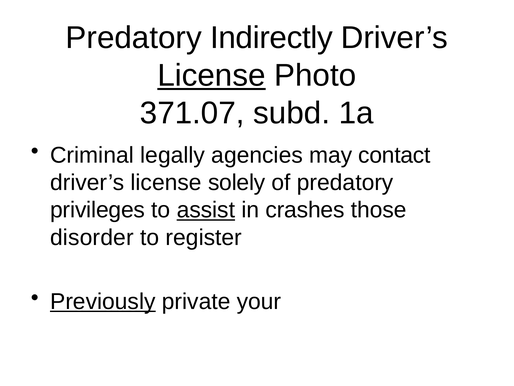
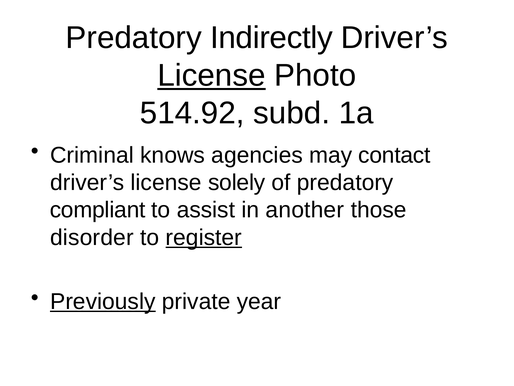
371.07: 371.07 -> 514.92 (192, 113)
legally: legally -> knows (173, 155)
privileges: privileges -> compliant (98, 210)
assist underline: present -> none (206, 210)
crashes: crashes -> another (305, 210)
register underline: none -> present (204, 237)
your: your -> year (259, 301)
